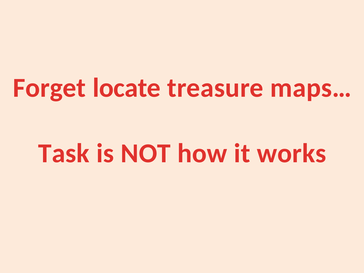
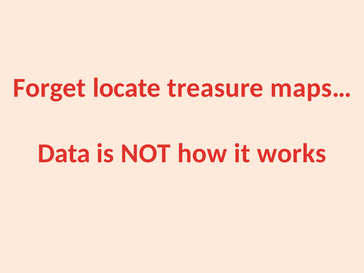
Task: Task -> Data (64, 153)
